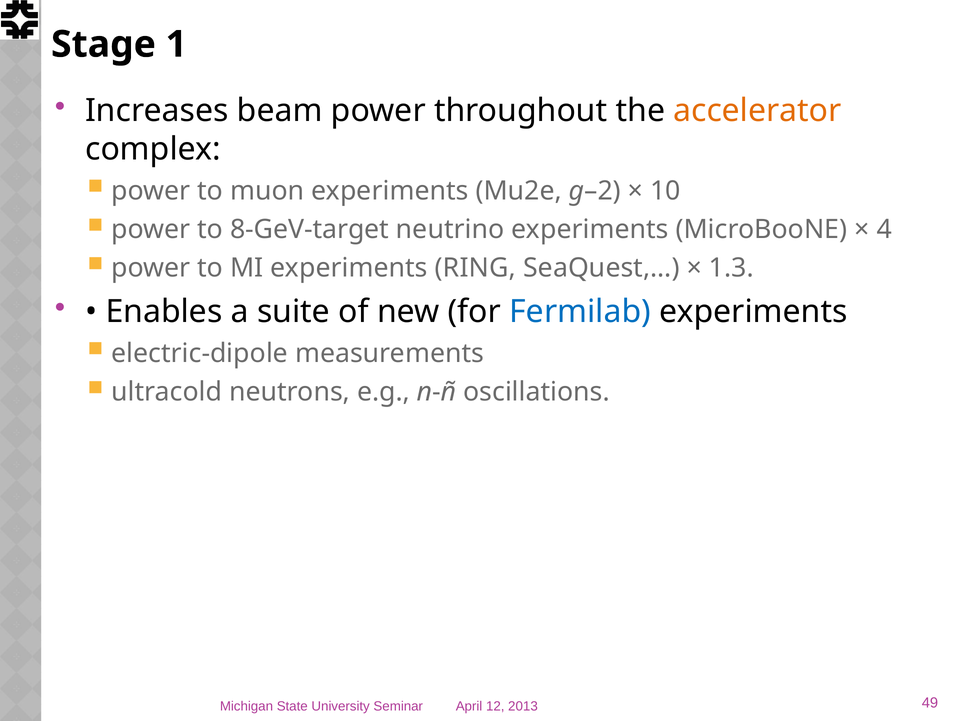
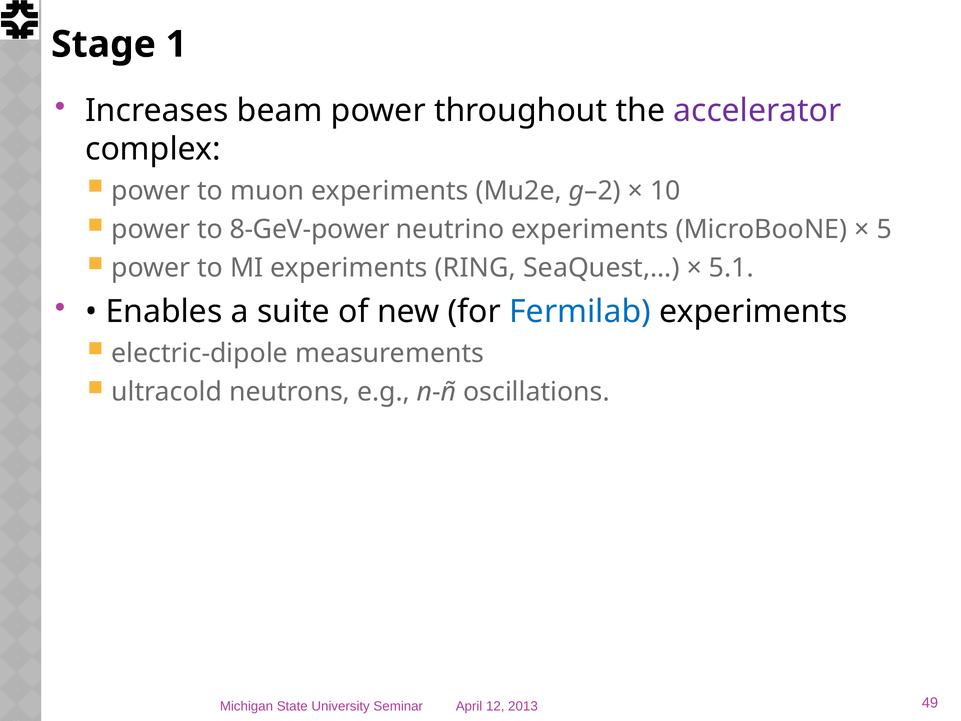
accelerator colour: orange -> purple (757, 111)
8-GeV-target: 8-GeV-target -> 8-GeV-power (310, 229)
4: 4 -> 5 (884, 229)
1.3: 1.3 -> 5.1 (731, 268)
